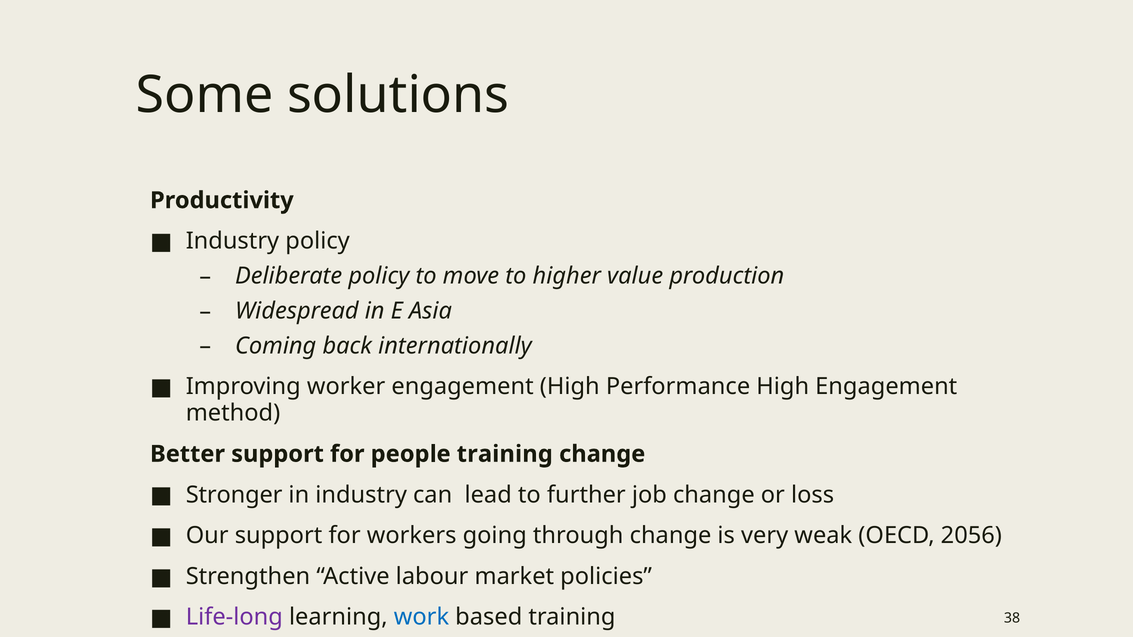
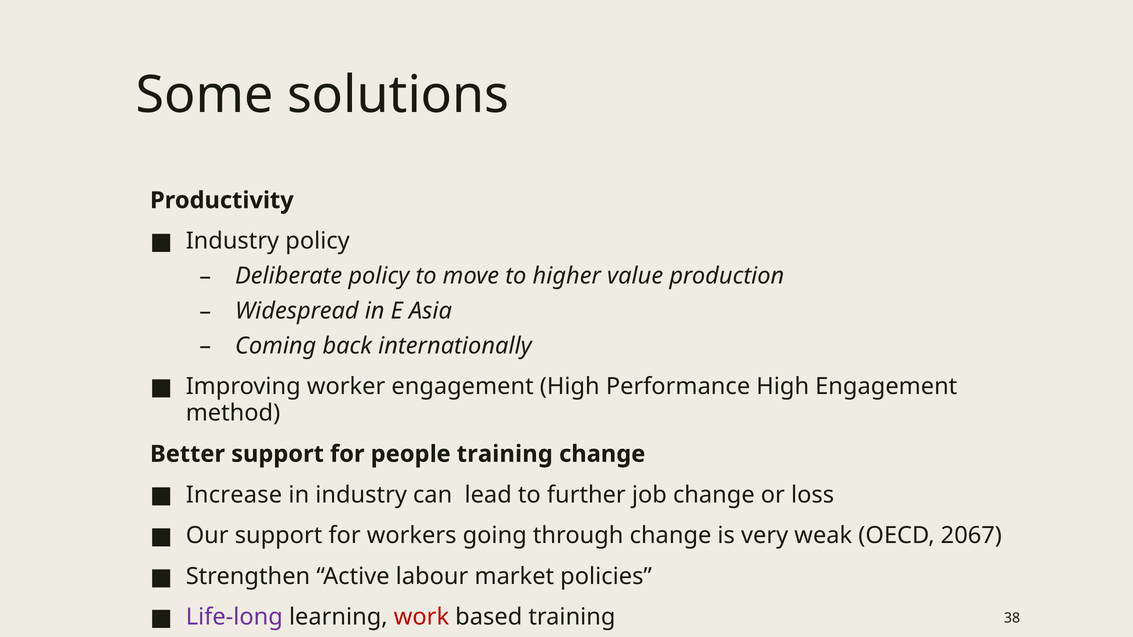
Stronger: Stronger -> Increase (234, 495)
2056: 2056 -> 2067 (971, 536)
work colour: blue -> red (421, 617)
